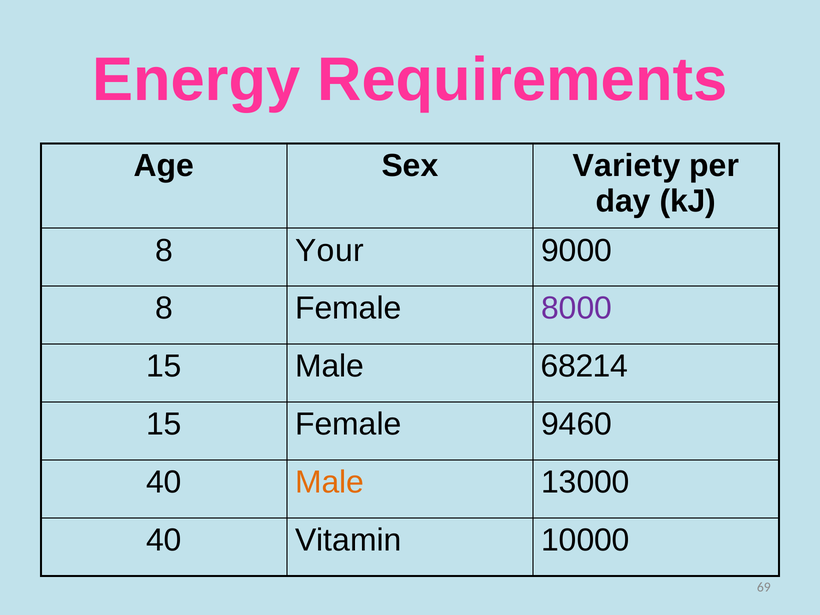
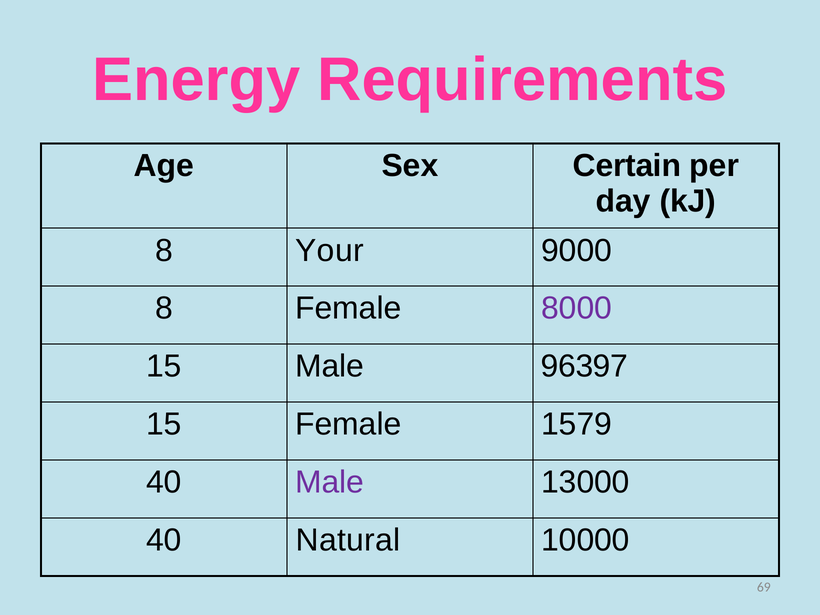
Variety: Variety -> Certain (627, 166)
68214: 68214 -> 96397 (584, 366)
9460: 9460 -> 1579 (577, 424)
Male colour: orange -> purple (330, 482)
Vitamin: Vitamin -> Natural (348, 540)
